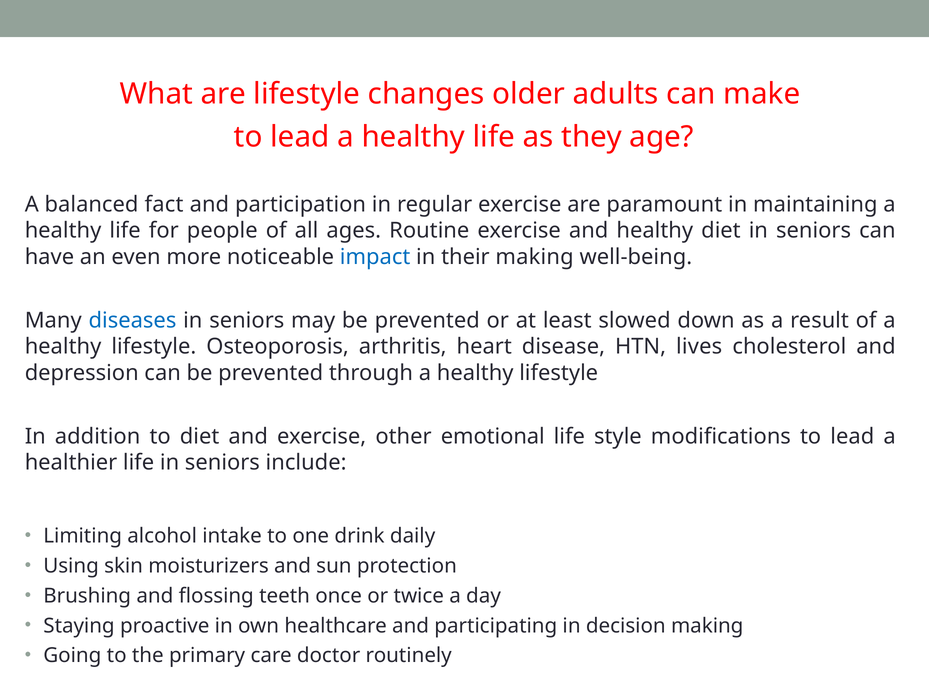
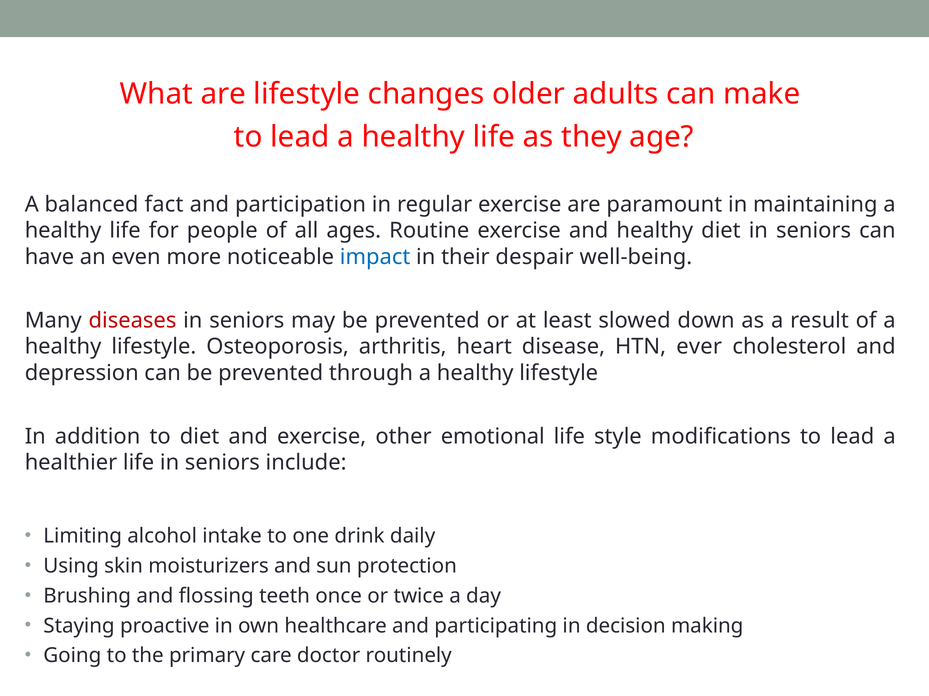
their making: making -> despair (535, 257)
diseases colour: blue -> red (132, 321)
lives: lives -> ever (699, 347)
